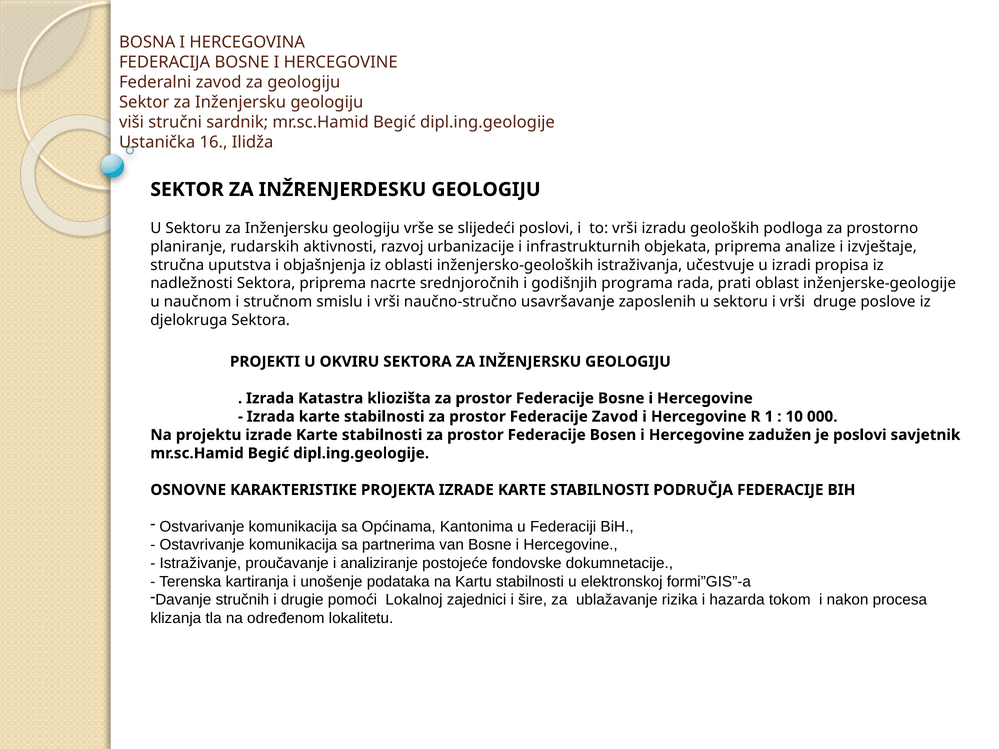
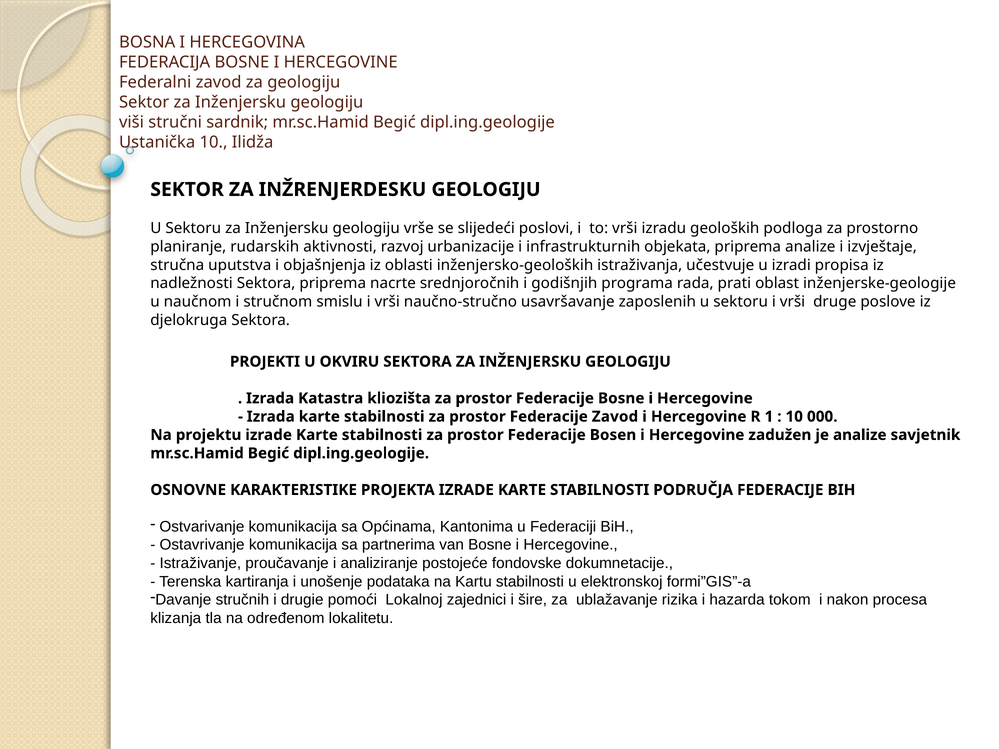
Ustanička 16: 16 -> 10 (214, 142)
je poslovi: poslovi -> analize (860, 435)
